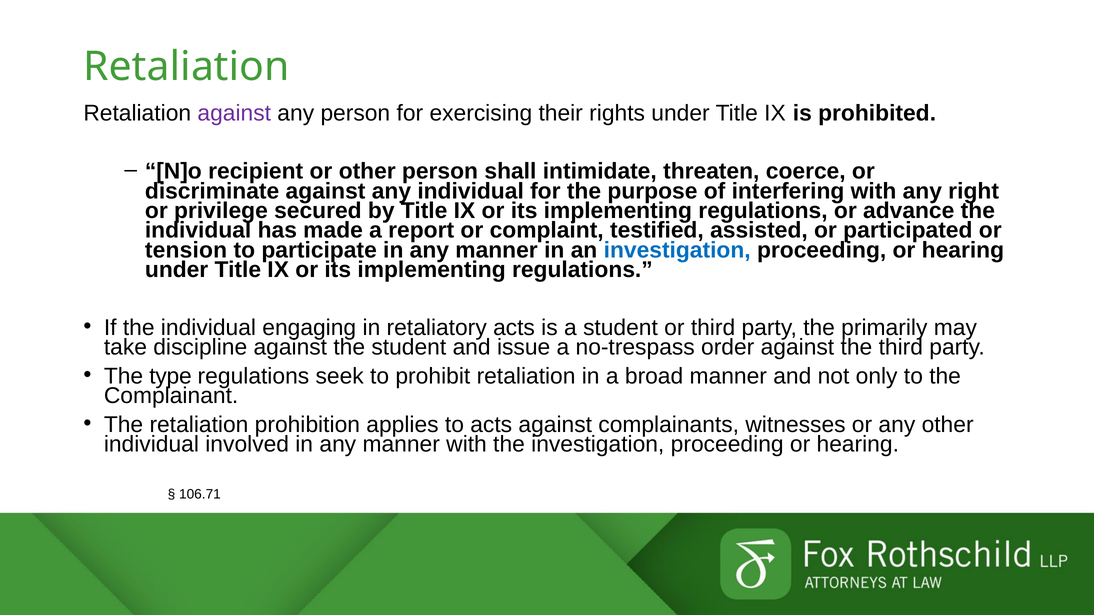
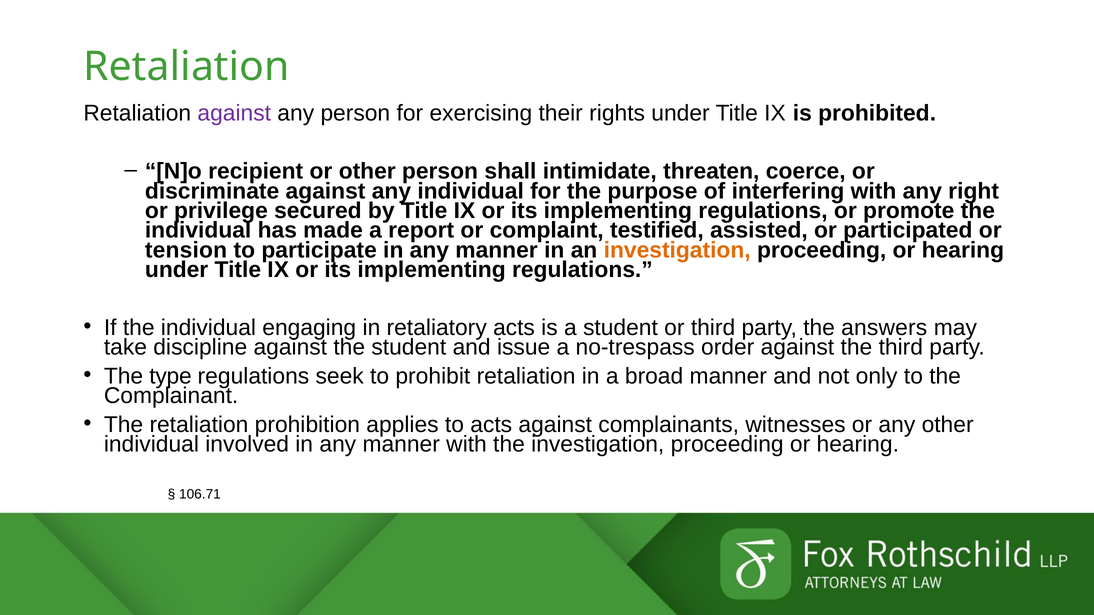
advance: advance -> promote (909, 211)
investigation colour: blue -> orange (677, 250)
primarily: primarily -> answers (884, 328)
